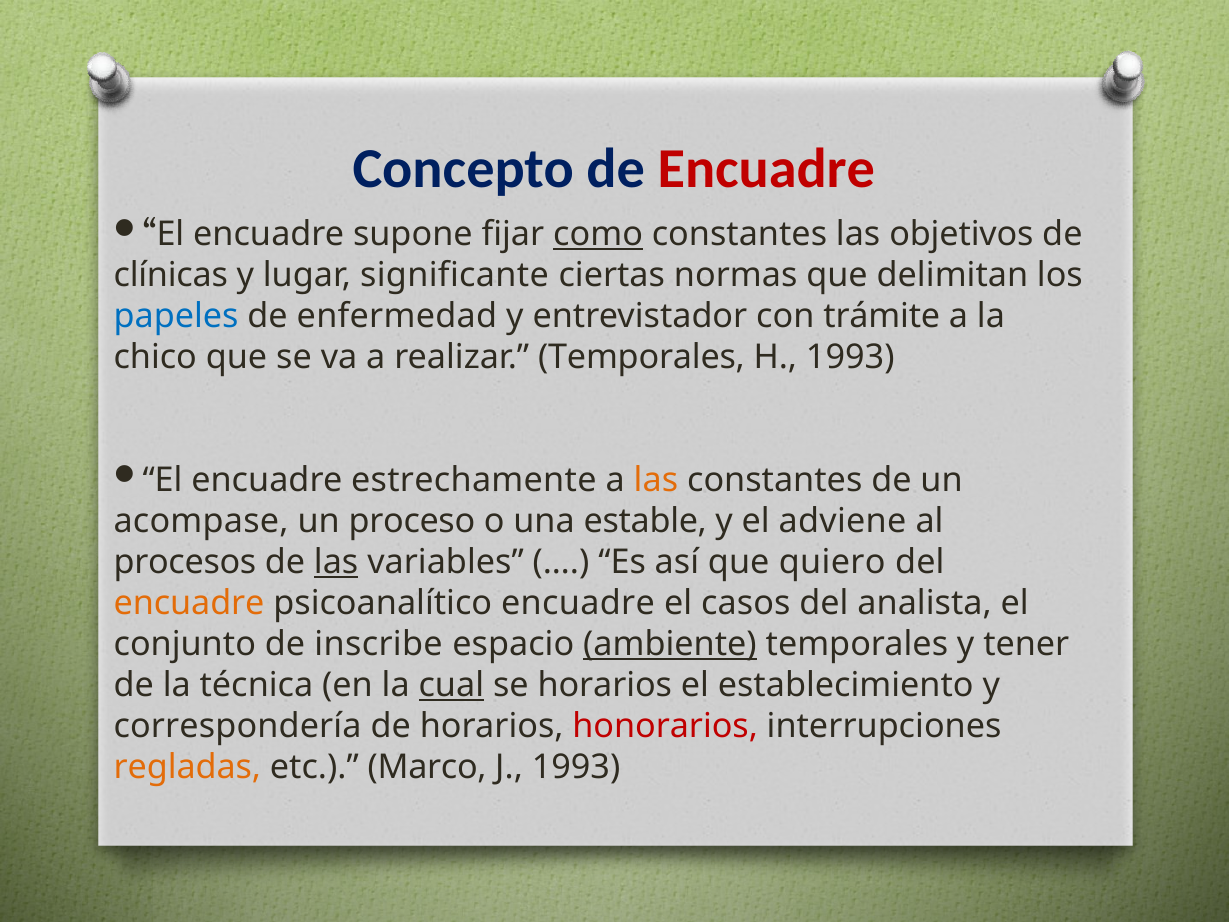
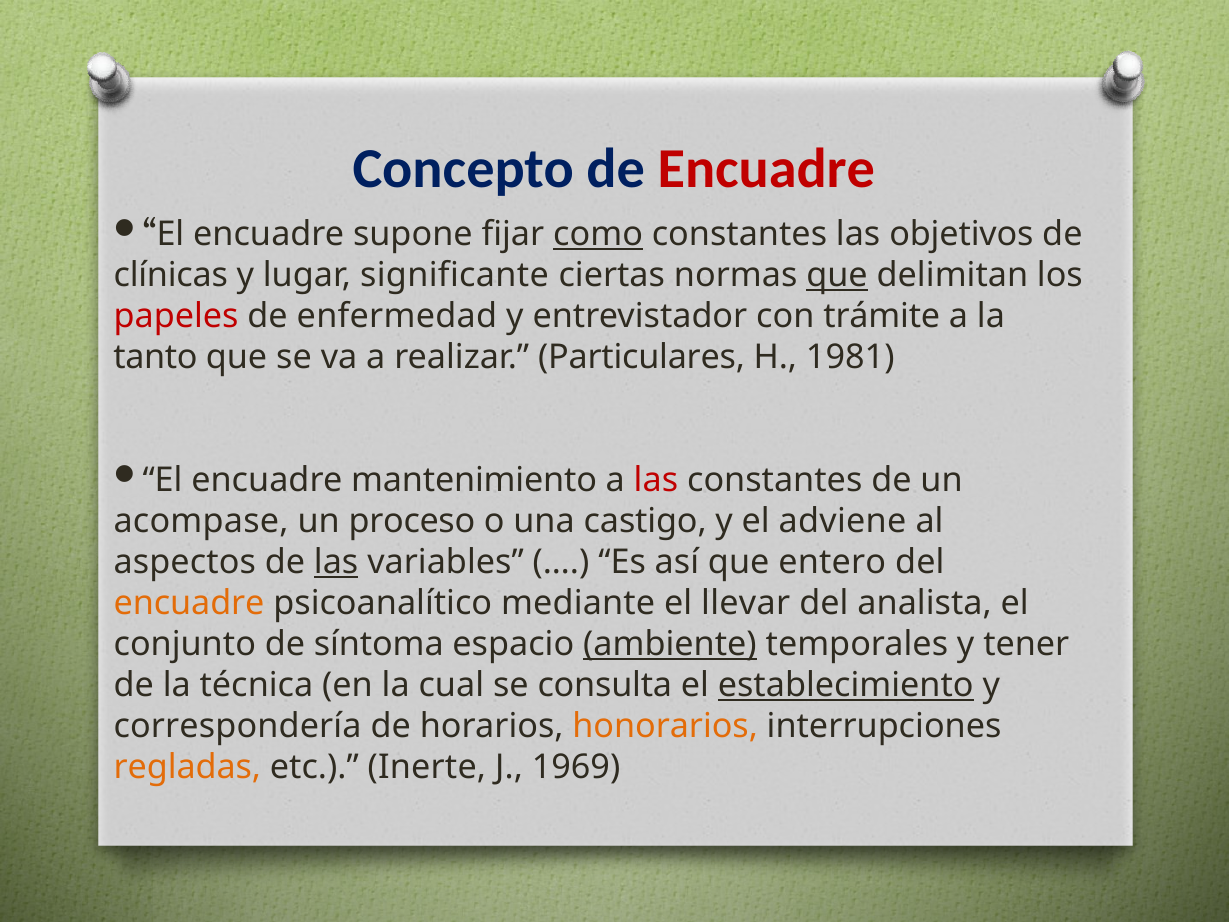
que underline: none -> present (837, 275)
papeles colour: blue -> red (176, 316)
chico: chico -> tanto (155, 357)
realizar Temporales: Temporales -> Particulares (642, 357)
H 1993: 1993 -> 1981 (850, 357)
estrechamente: estrechamente -> mantenimiento (474, 480)
las colour: orange -> red (656, 480)
estable: estable -> castigo (645, 521)
procesos: procesos -> aspectos (185, 562)
quiero: quiero -> entero (832, 562)
psicoanalítico encuadre: encuadre -> mediante (578, 603)
casos: casos -> llevar (746, 603)
inscribe: inscribe -> síntoma (379, 644)
cual underline: present -> none (451, 685)
se horarios: horarios -> consulta (605, 685)
establecimiento underline: none -> present (846, 685)
honorarios colour: red -> orange (665, 726)
Marco: Marco -> Inerte (427, 767)
J 1993: 1993 -> 1969 (576, 767)
